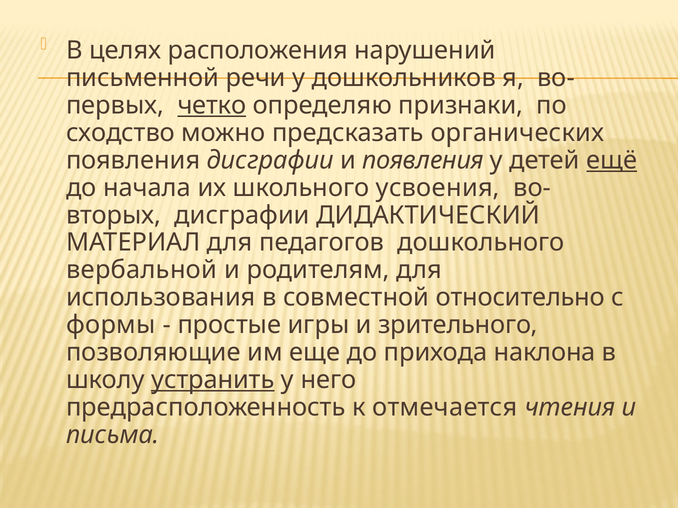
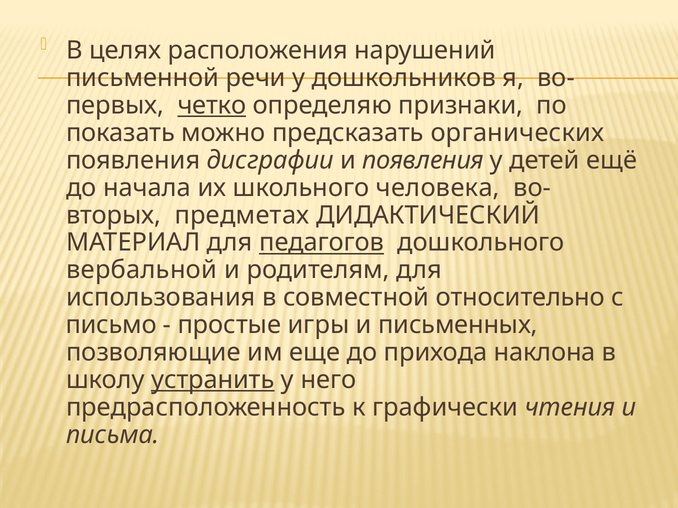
сходство: сходство -> показать (120, 133)
ещё underline: present -> none (612, 160)
усвоения: усвоения -> человека (438, 188)
дисграфии: дисграфии -> предметах (242, 215)
педагогов underline: none -> present (322, 243)
формы: формы -> письмо (111, 325)
зрительного: зрительного -> письменных (458, 325)
отмечается: отмечается -> графически (445, 408)
